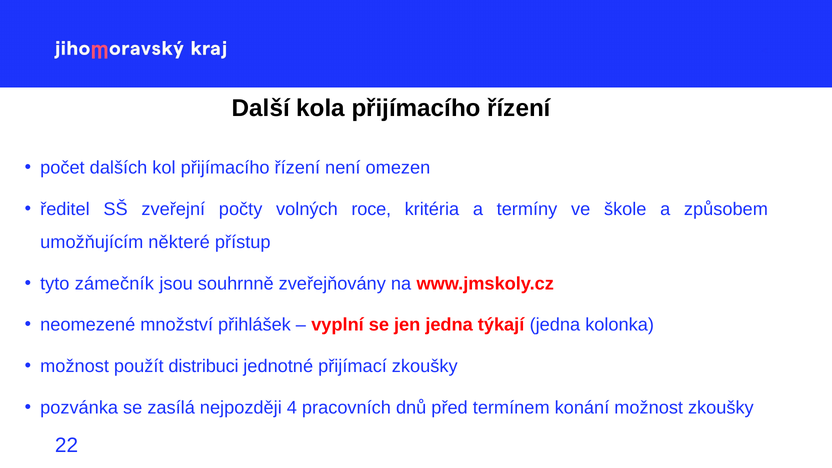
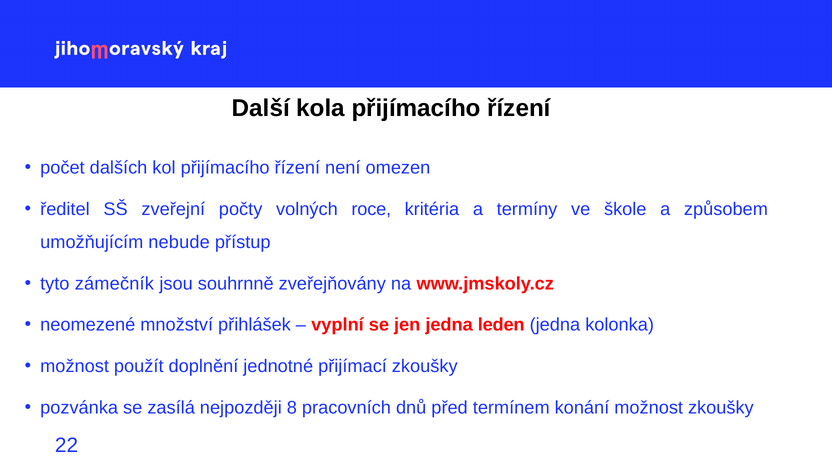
některé: některé -> nebude (179, 242)
týkají: týkají -> leden (501, 325)
distribuci: distribuci -> doplnění (203, 366)
4: 4 -> 8 (292, 408)
